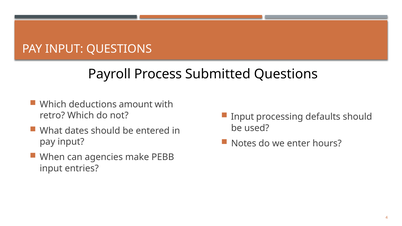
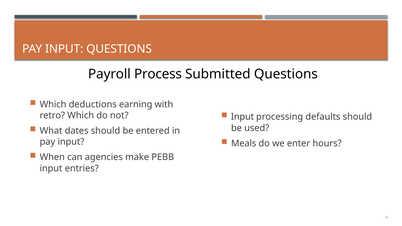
amount: amount -> earning (136, 104)
Notes: Notes -> Meals (244, 143)
